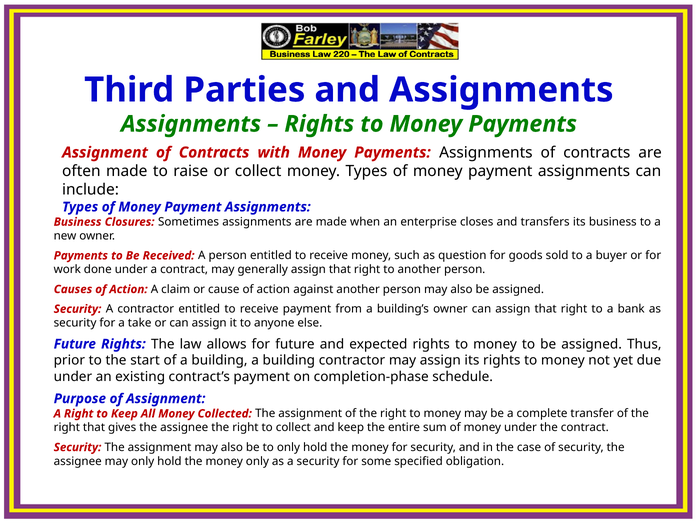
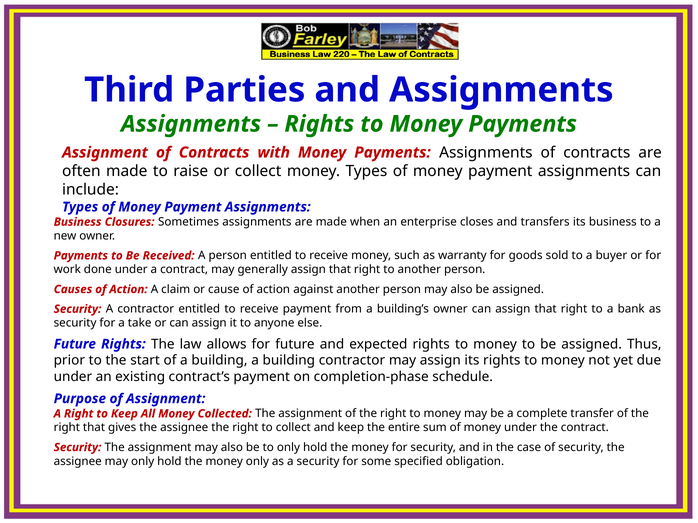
question: question -> warranty (462, 256)
